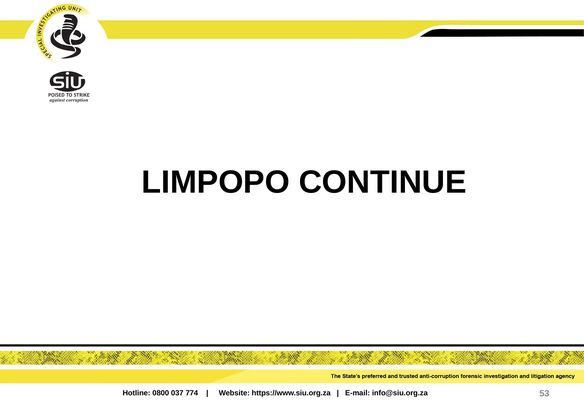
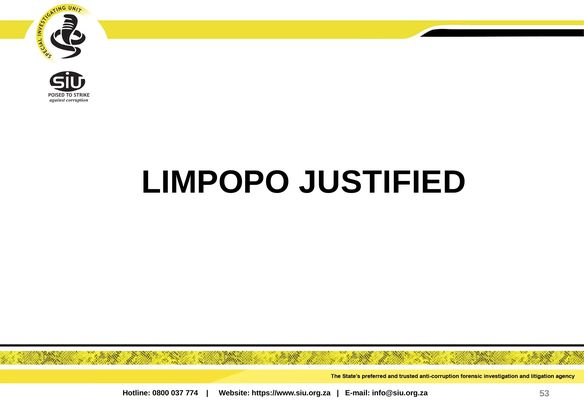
CONTINUE: CONTINUE -> JUSTIFIED (382, 182)
